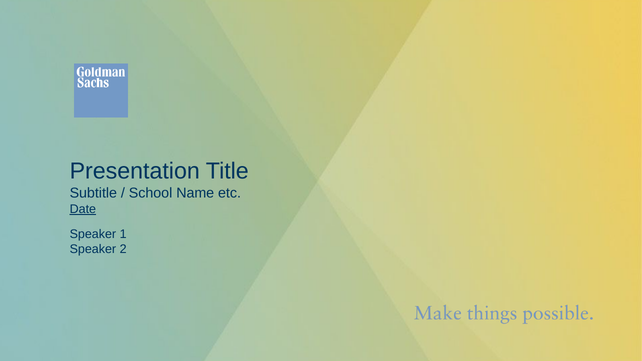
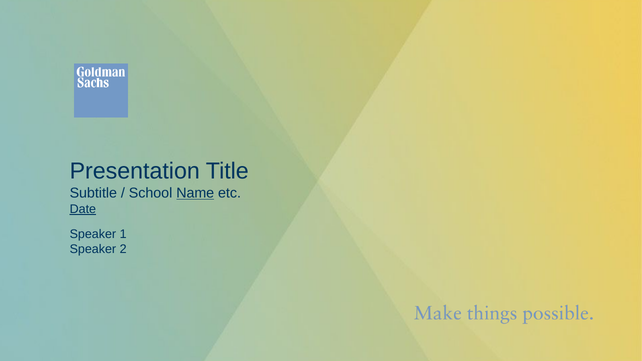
Name underline: none -> present (195, 193)
